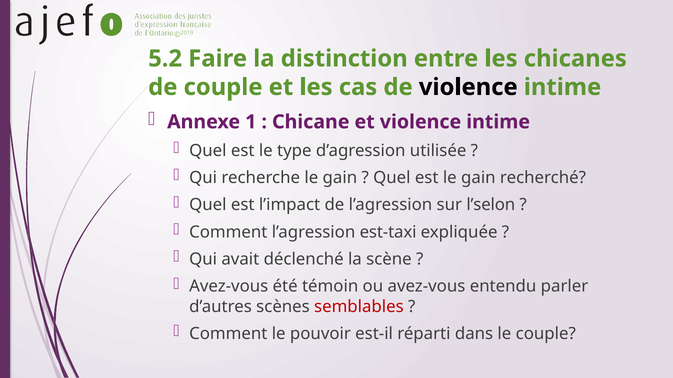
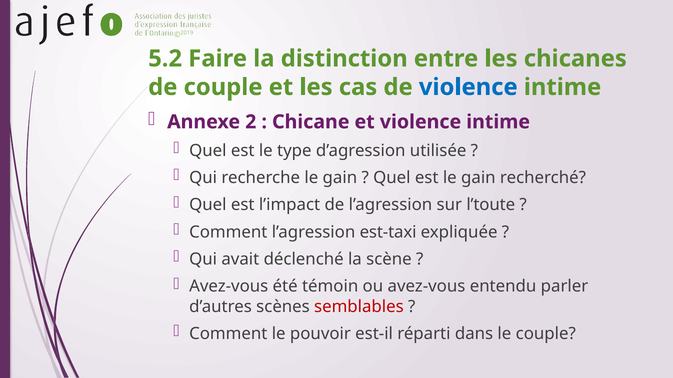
violence colour: black -> blue (468, 87)
1: 1 -> 2 (251, 122)
l’selon: l’selon -> l’toute (491, 205)
